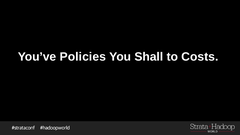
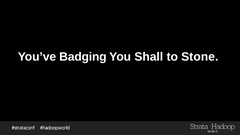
Policies: Policies -> Badging (83, 57)
Costs: Costs -> Stone (200, 57)
